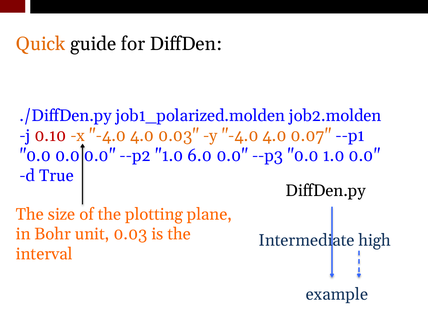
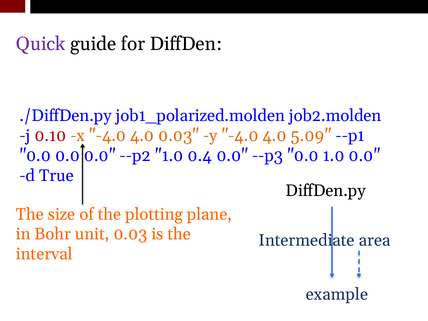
Quick colour: orange -> purple (41, 44)
0.07: 0.07 -> 5.09 (311, 136)
6.0: 6.0 -> 0.4 (200, 156)
high: high -> area (375, 240)
